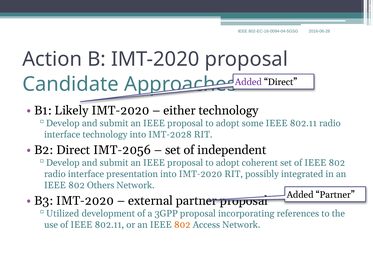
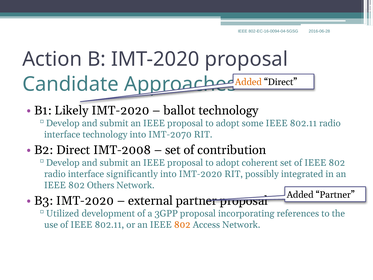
Added colour: purple -> orange (248, 82)
either: either -> ballot (180, 110)
IMT-2028: IMT-2028 -> IMT-2070 (170, 134)
IMT-2056: IMT-2056 -> IMT-2008 (122, 150)
independent: independent -> contribution (232, 150)
presentation: presentation -> significantly (132, 174)
